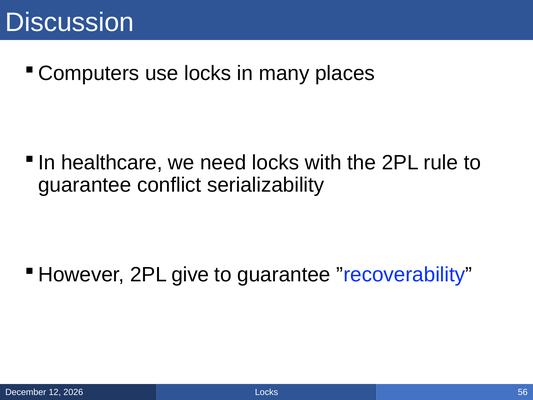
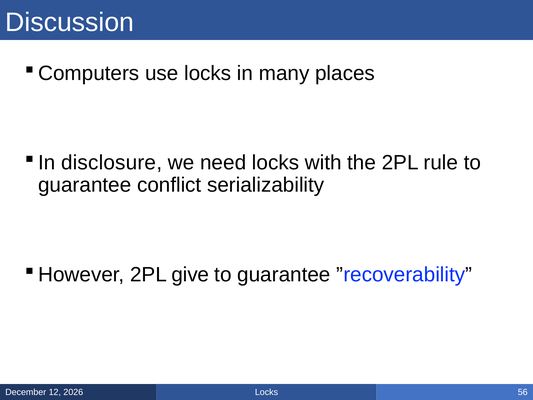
healthcare: healthcare -> disclosure (112, 163)
